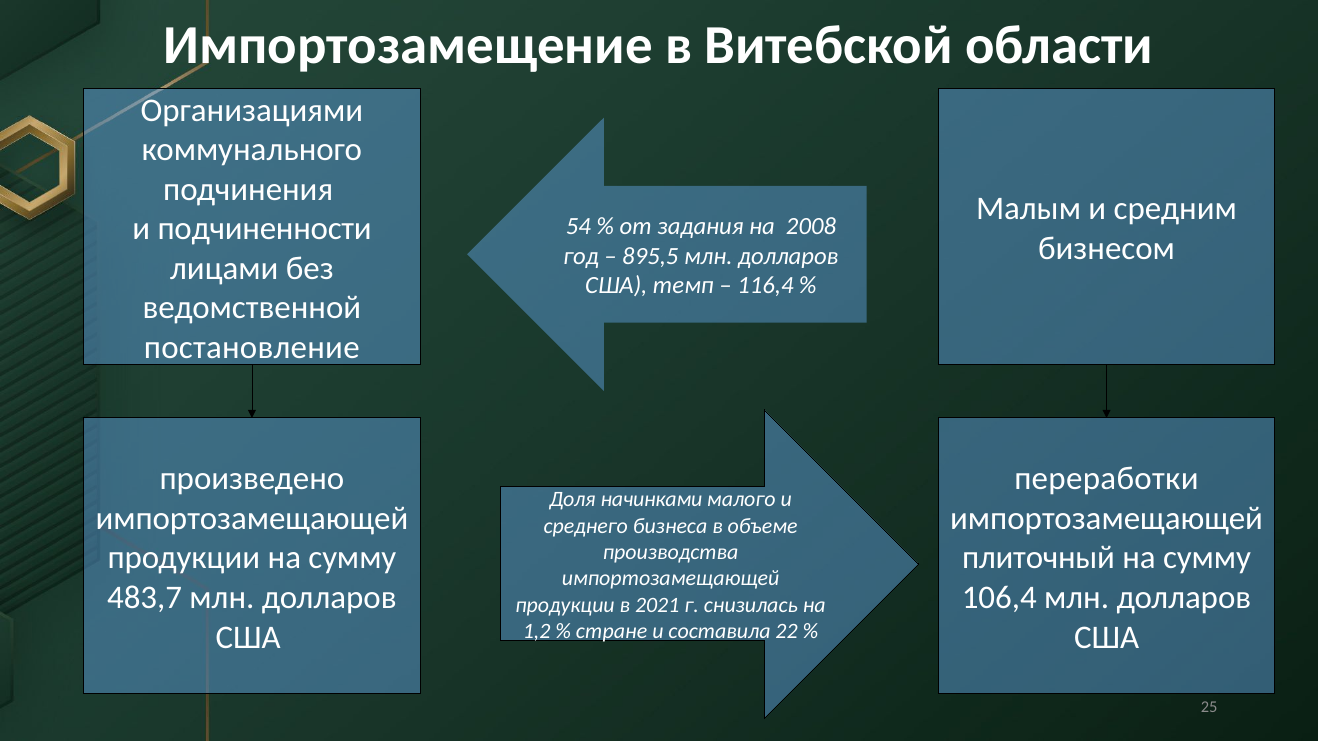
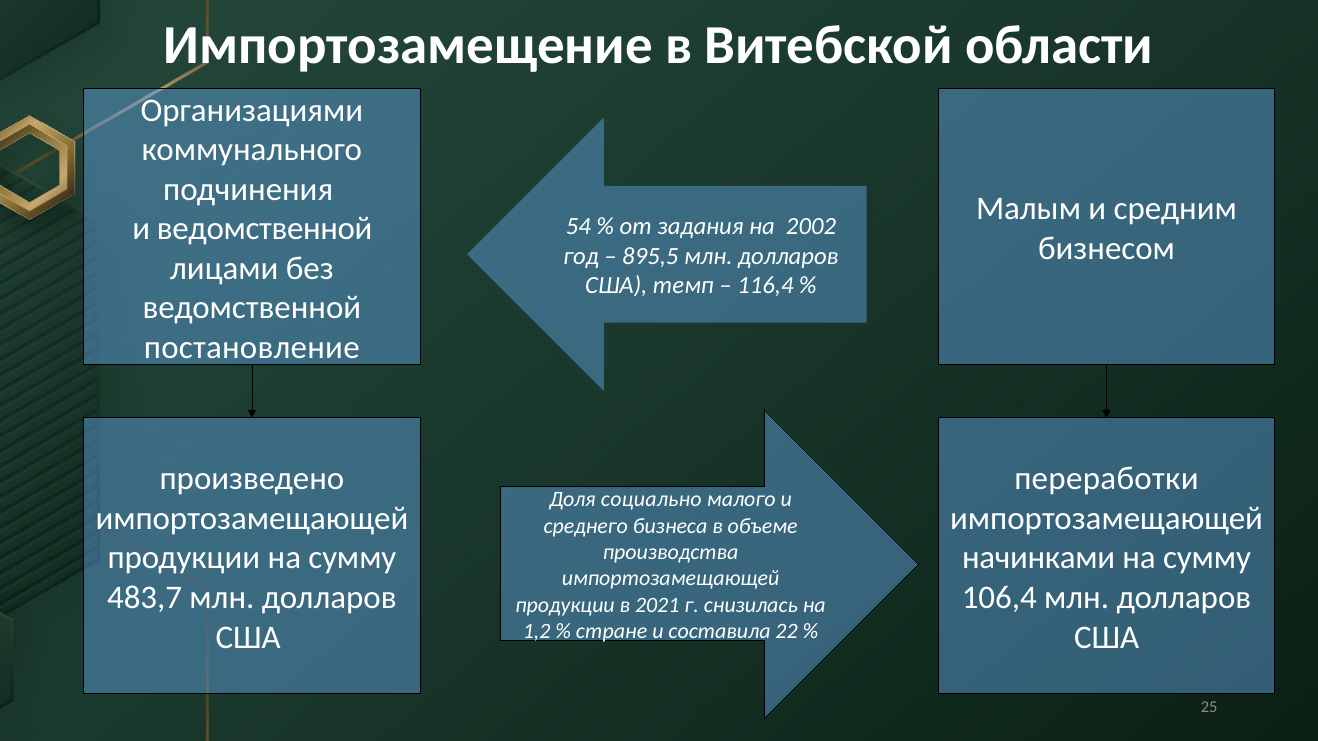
и подчиненности: подчиненности -> ведомственной (265, 229)
2008: 2008 -> 2002 (811, 227)
начинками: начинками -> социально (651, 500)
плиточный: плиточный -> начинками (1039, 558)
